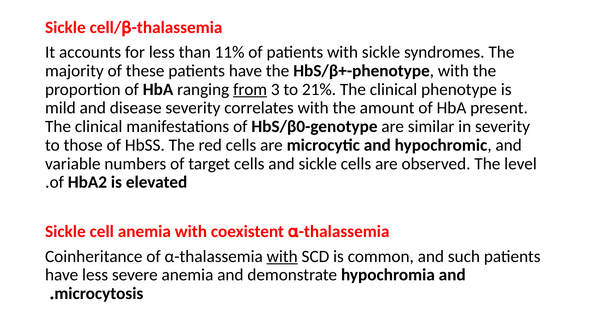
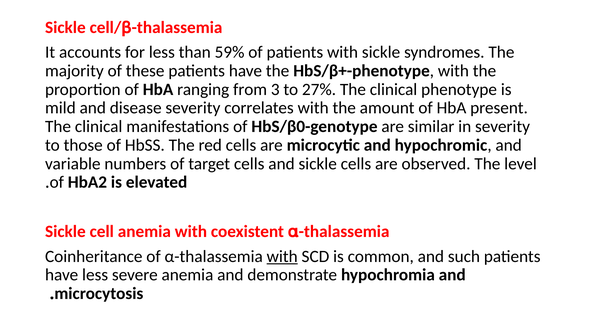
11%: 11% -> 59% (230, 52)
from underline: present -> none (250, 90)
21%: 21% -> 27% (319, 90)
